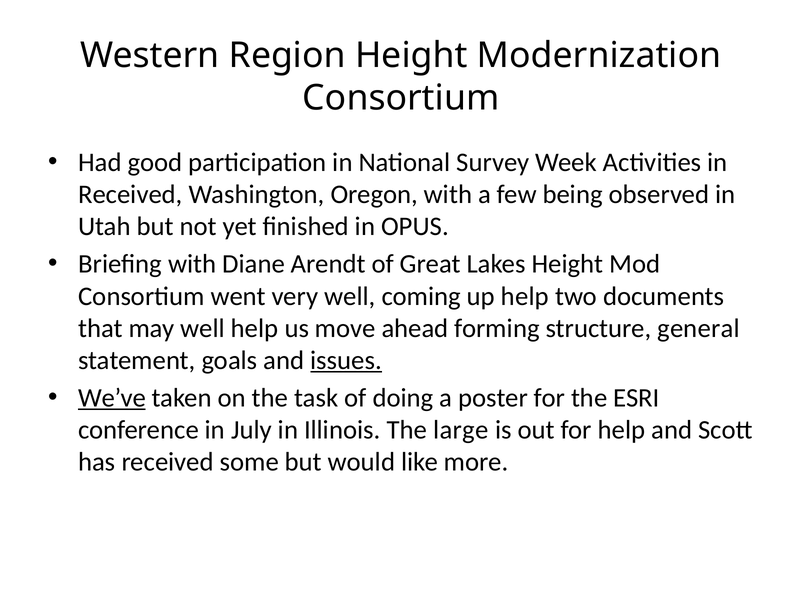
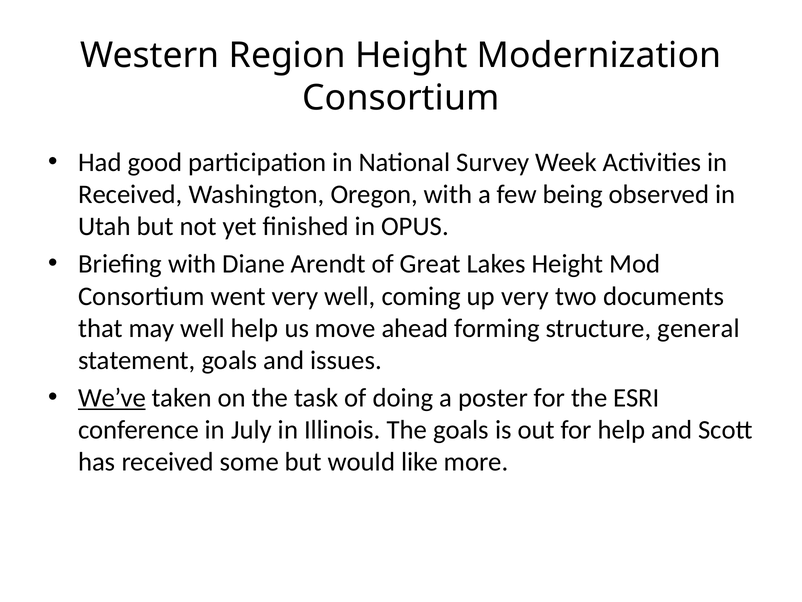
up help: help -> very (525, 296)
issues underline: present -> none (346, 360)
The large: large -> goals (461, 430)
